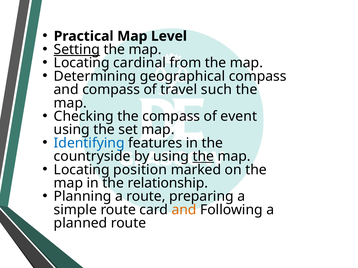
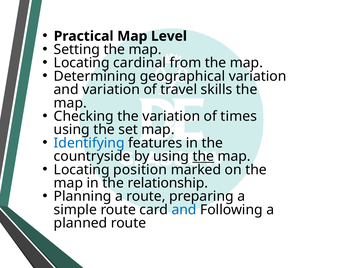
Setting underline: present -> none (77, 50)
geographical compass: compass -> variation (258, 76)
and compass: compass -> variation (111, 90)
such: such -> skills (217, 90)
the compass: compass -> variation (171, 117)
event: event -> times (239, 117)
and colour: orange -> blue (184, 210)
